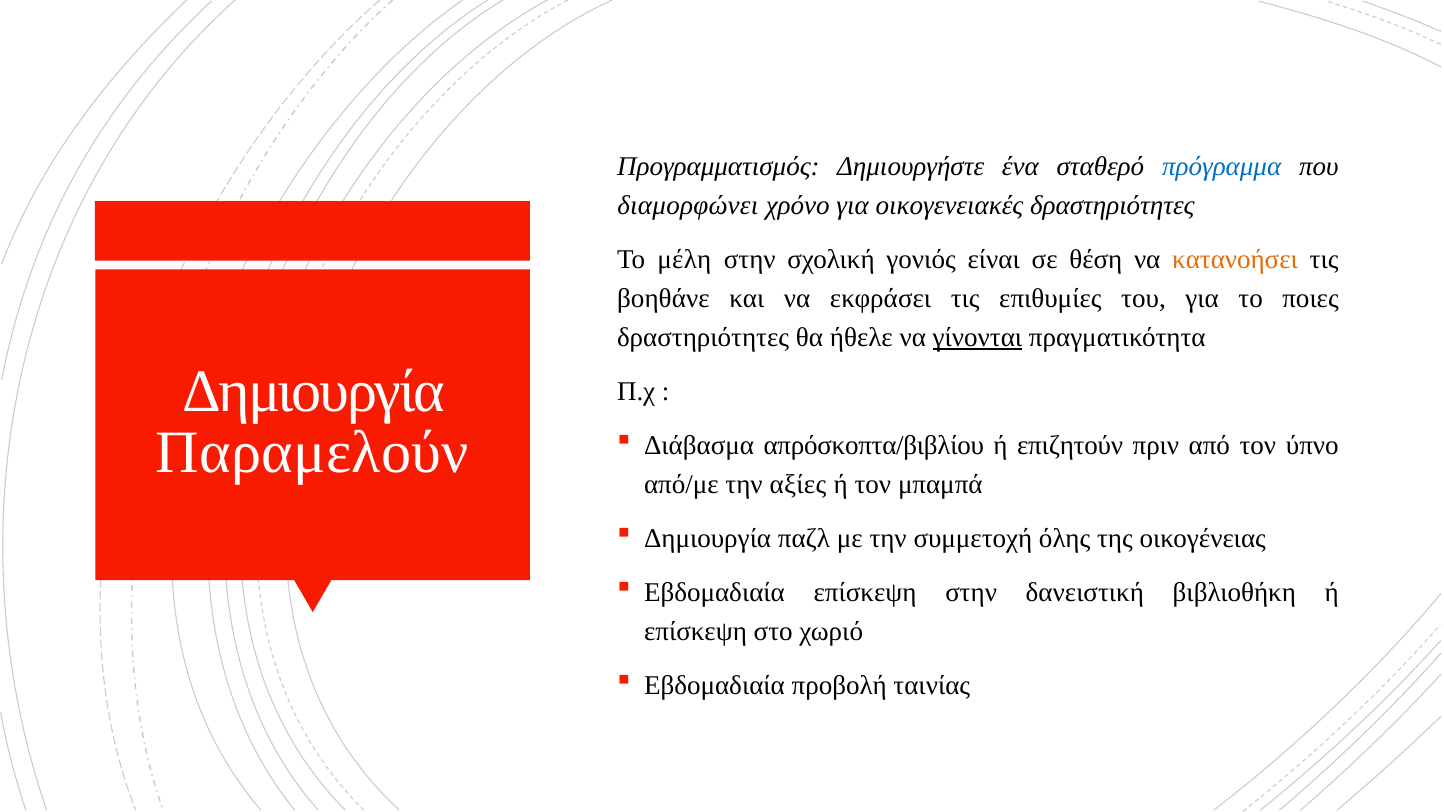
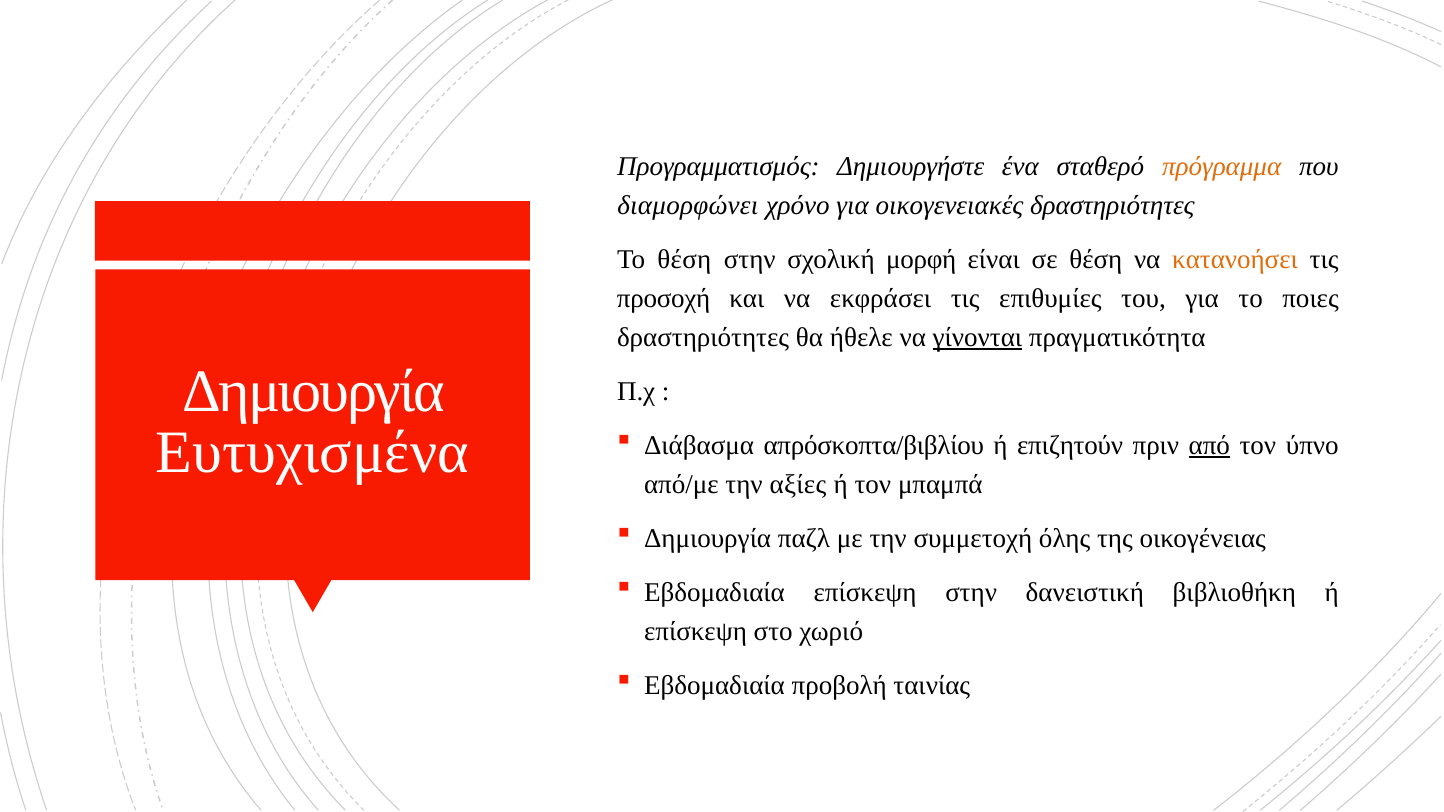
πρόγραμμα colour: blue -> orange (1222, 167)
Το μέλη: μέλη -> θέση (684, 260)
γονιός: γονιός -> μορφή (921, 260)
βοηθάνε: βοηθάνε -> προσοχή (664, 298)
Παραμελούν: Παραμελούν -> Ευτυχισμένα (312, 453)
από underline: none -> present (1209, 445)
